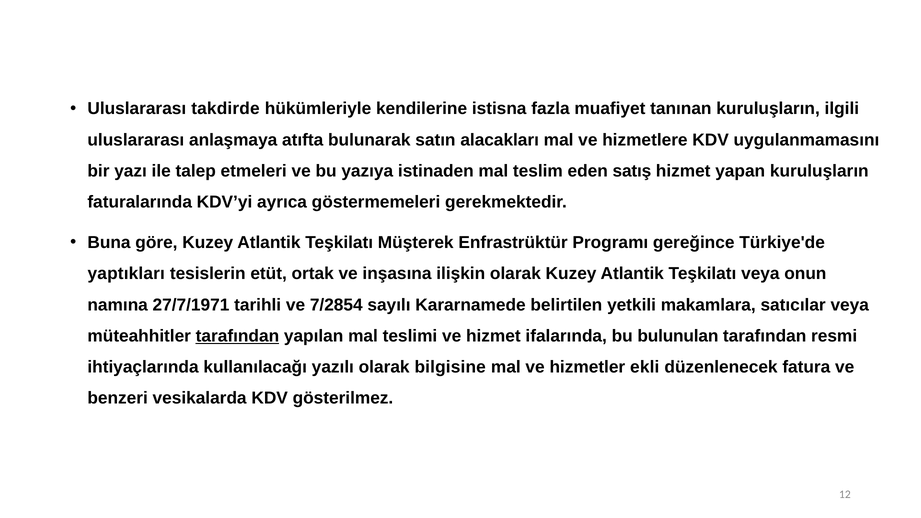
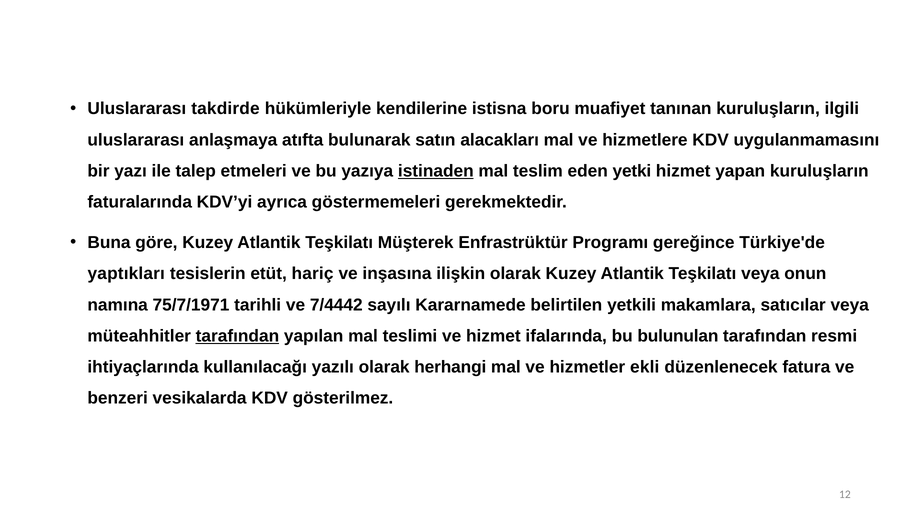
fazla: fazla -> boru (551, 109)
istinaden underline: none -> present (436, 171)
satış: satış -> yetki (632, 171)
ortak: ortak -> hariç (313, 274)
27/7/1971: 27/7/1971 -> 75/7/1971 (191, 305)
7/2854: 7/2854 -> 7/4442 (336, 305)
bilgisine: bilgisine -> herhangi (450, 367)
